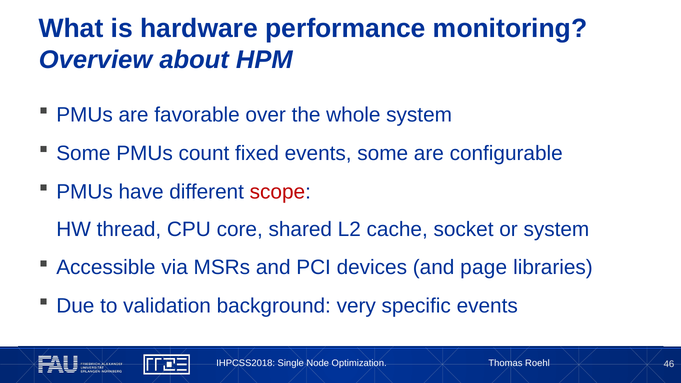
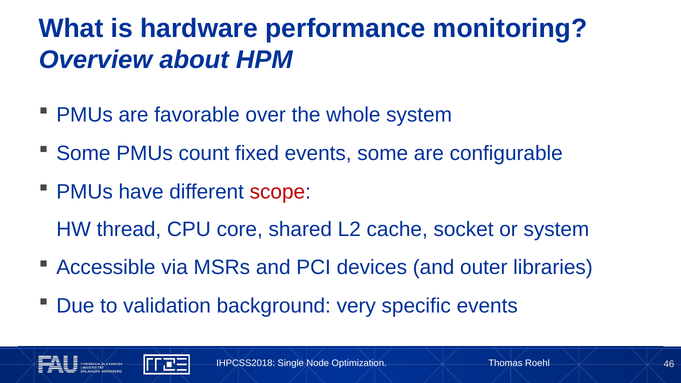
page: page -> outer (484, 268)
